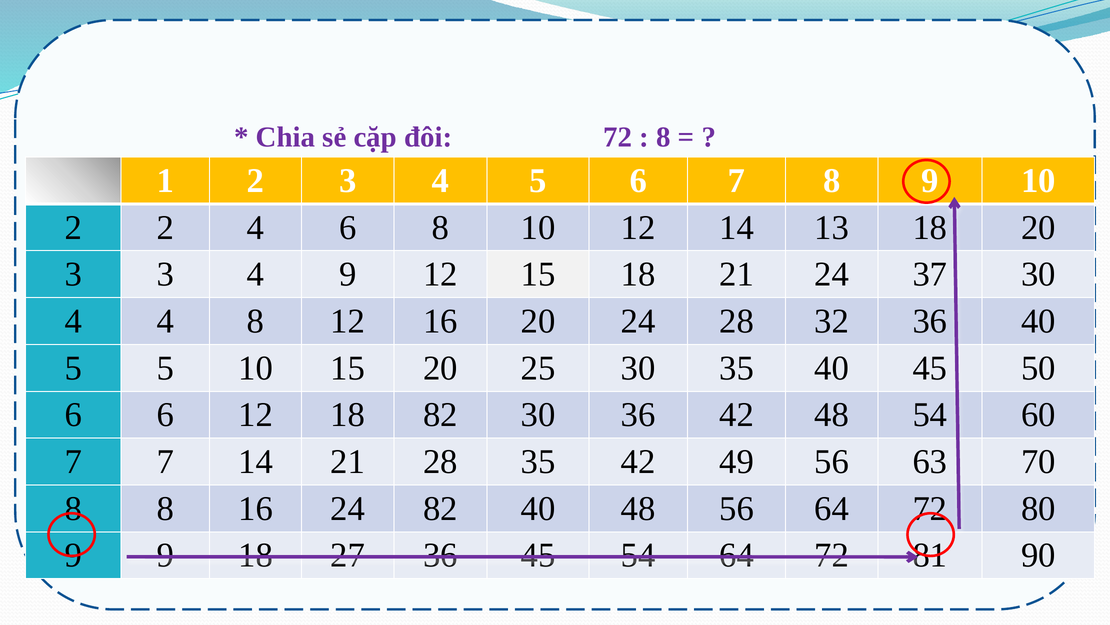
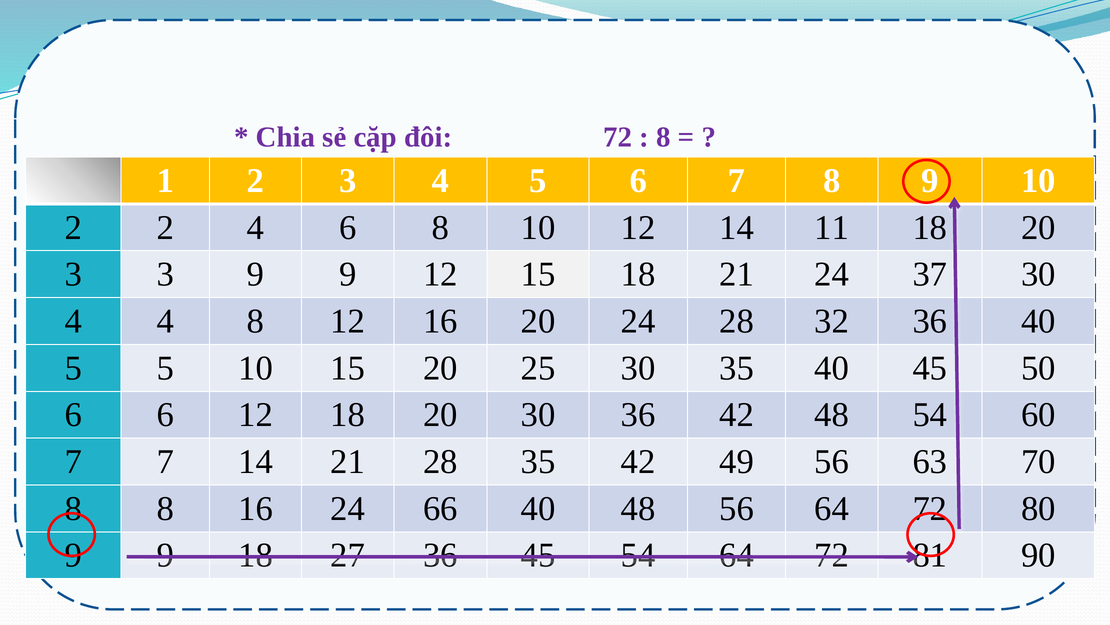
13: 13 -> 11 (832, 227)
3 3 4: 4 -> 9 (256, 274)
12 18 82: 82 -> 20 (440, 415)
24 82: 82 -> 66 (440, 508)
